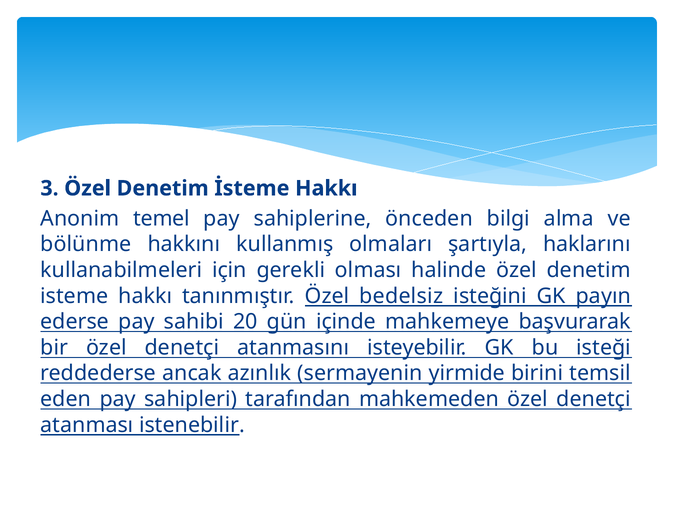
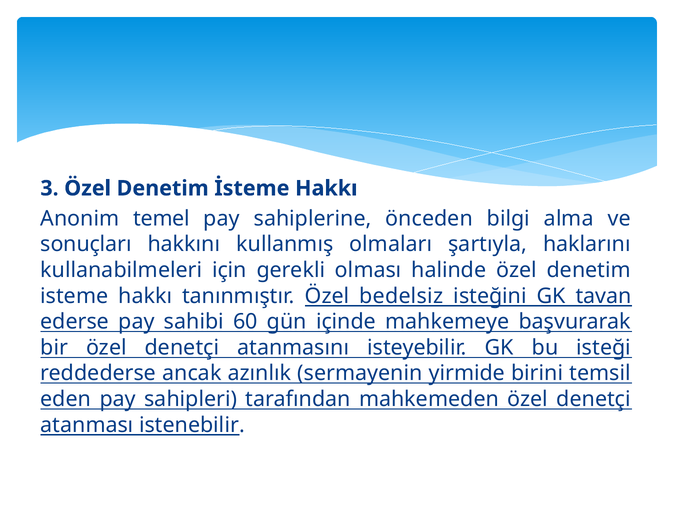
bölünme: bölünme -> sonuçları (86, 244)
payın: payın -> tavan (603, 296)
20: 20 -> 60 (245, 322)
